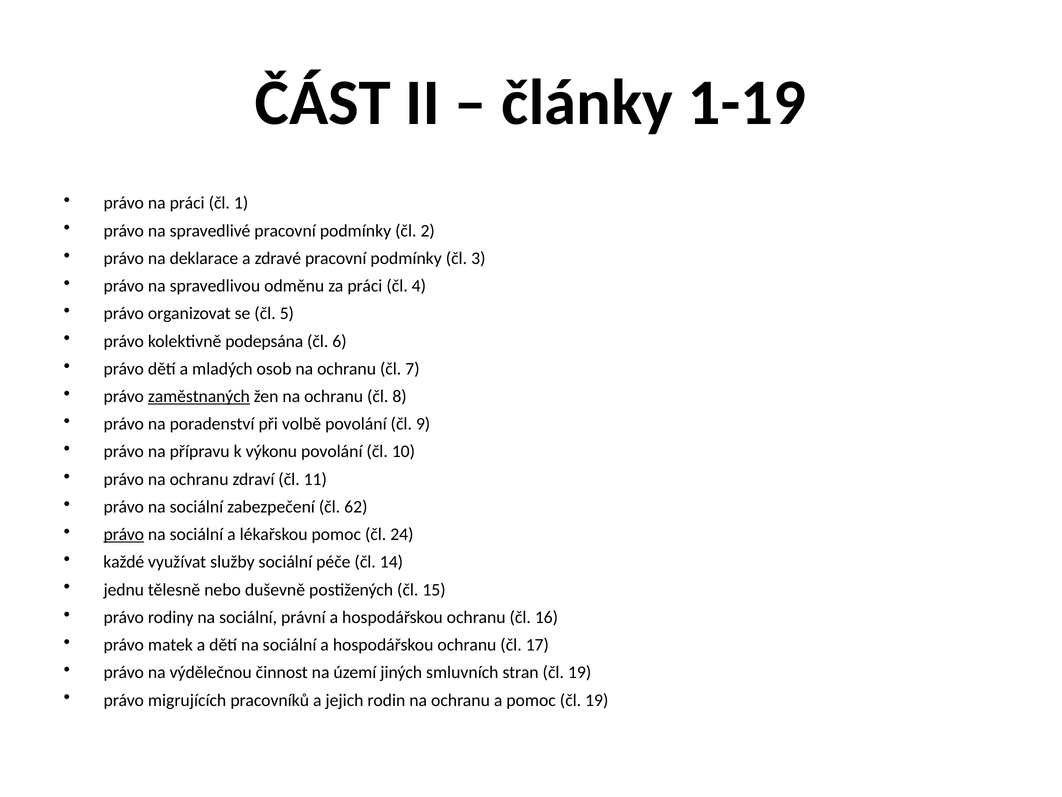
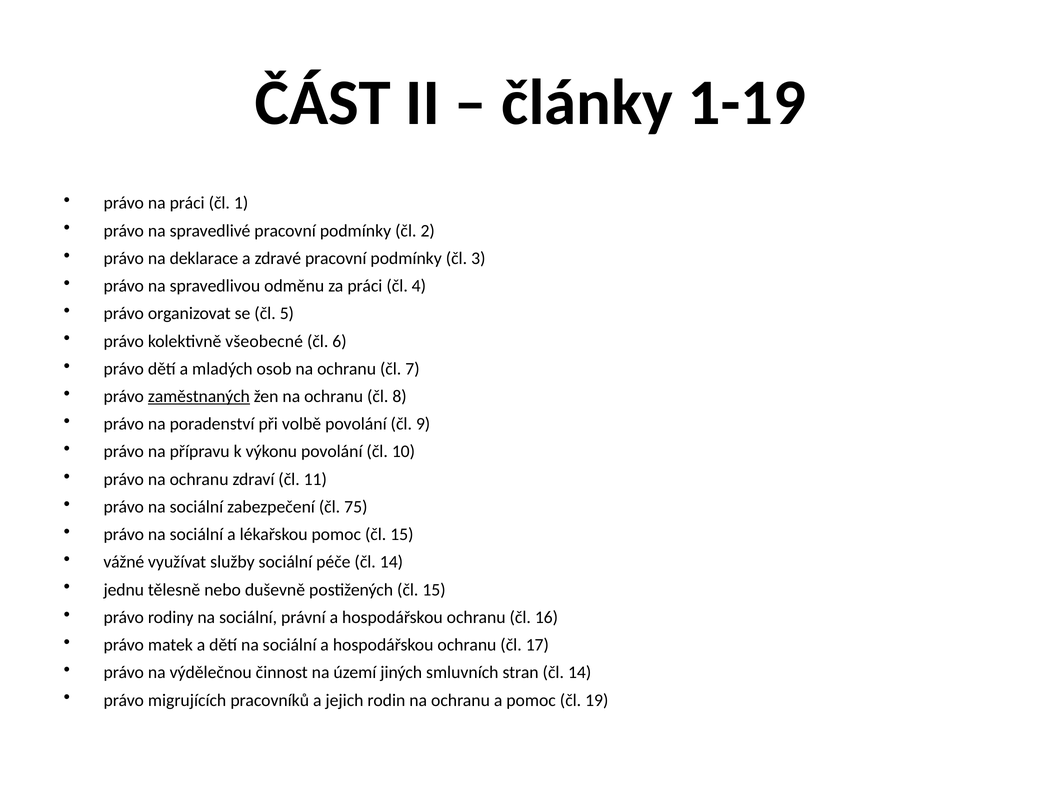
podepsána: podepsána -> všeobecné (264, 341)
62: 62 -> 75 (356, 507)
právo underline: present -> none (124, 534)
pomoc čl 24: 24 -> 15 (402, 534)
každé: každé -> vážné (124, 562)
stran čl 19: 19 -> 14 (580, 672)
